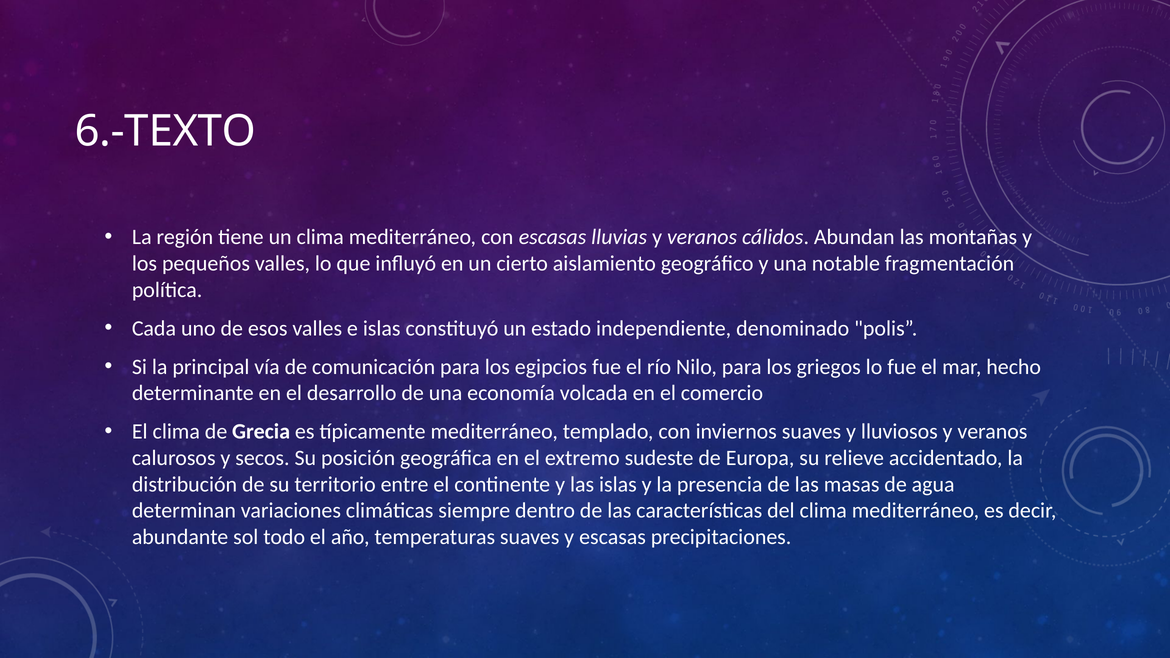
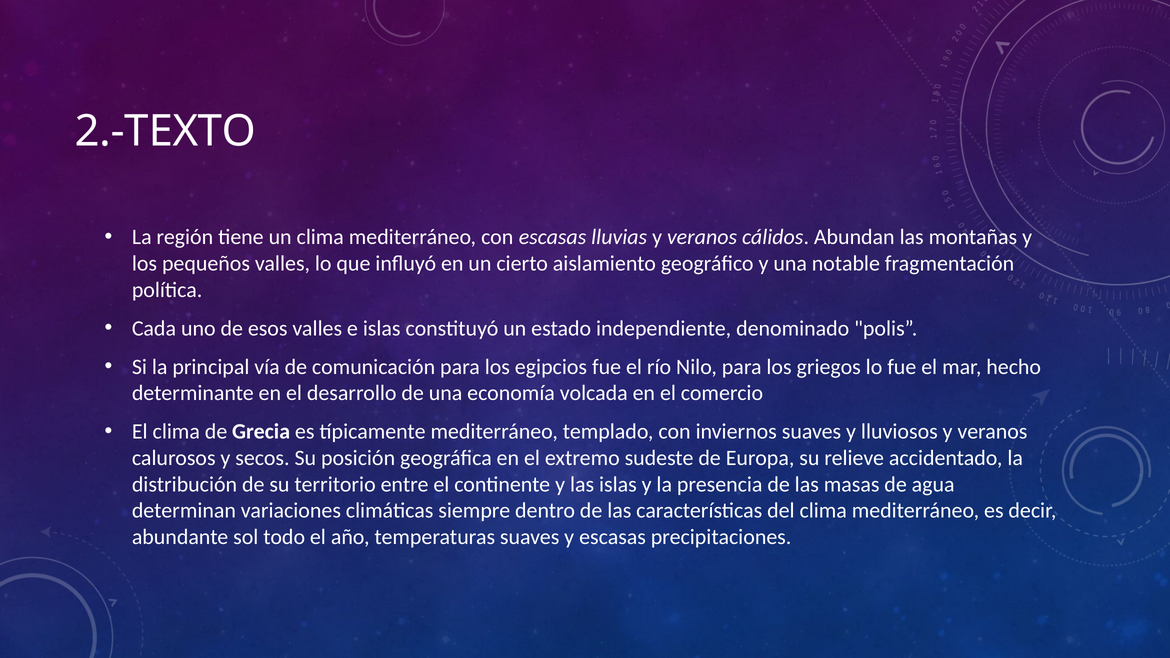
6.-TEXTO: 6.-TEXTO -> 2.-TEXTO (165, 131)
